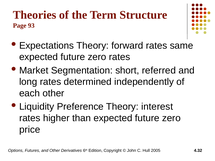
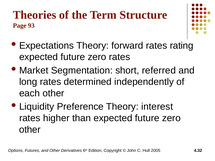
same: same -> rating (182, 46)
price: price -> other (30, 130)
